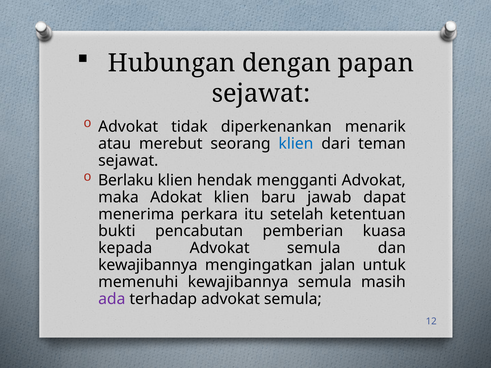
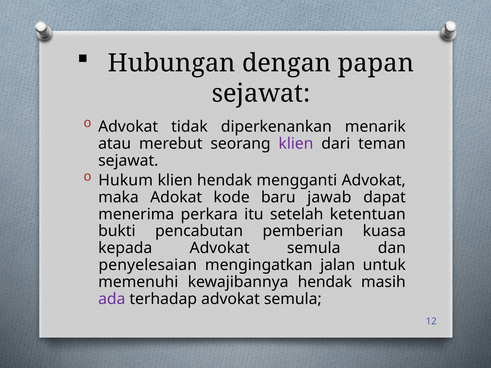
klien colour: blue -> purple (296, 144)
Berlaku: Berlaku -> Hukum (126, 180)
Adokat klien: klien -> kode (232, 197)
kewajibannya: kewajibannya -> penyelesaian (148, 265)
kewajibannya semula: semula -> hendak (325, 282)
